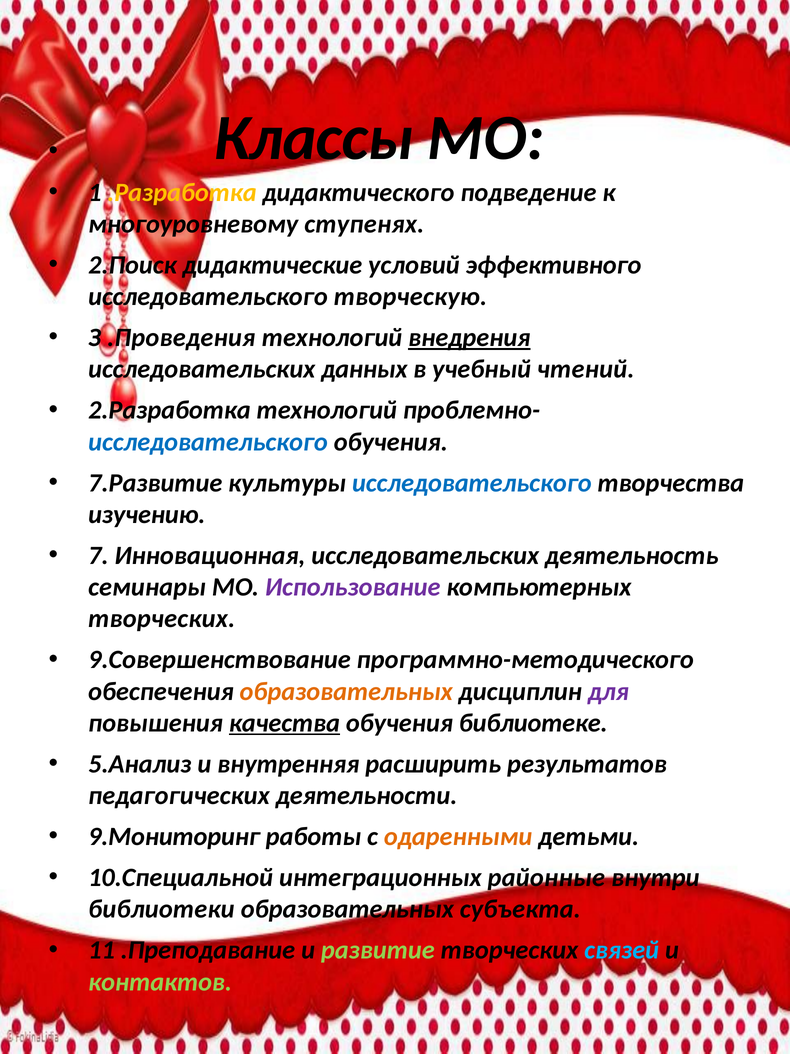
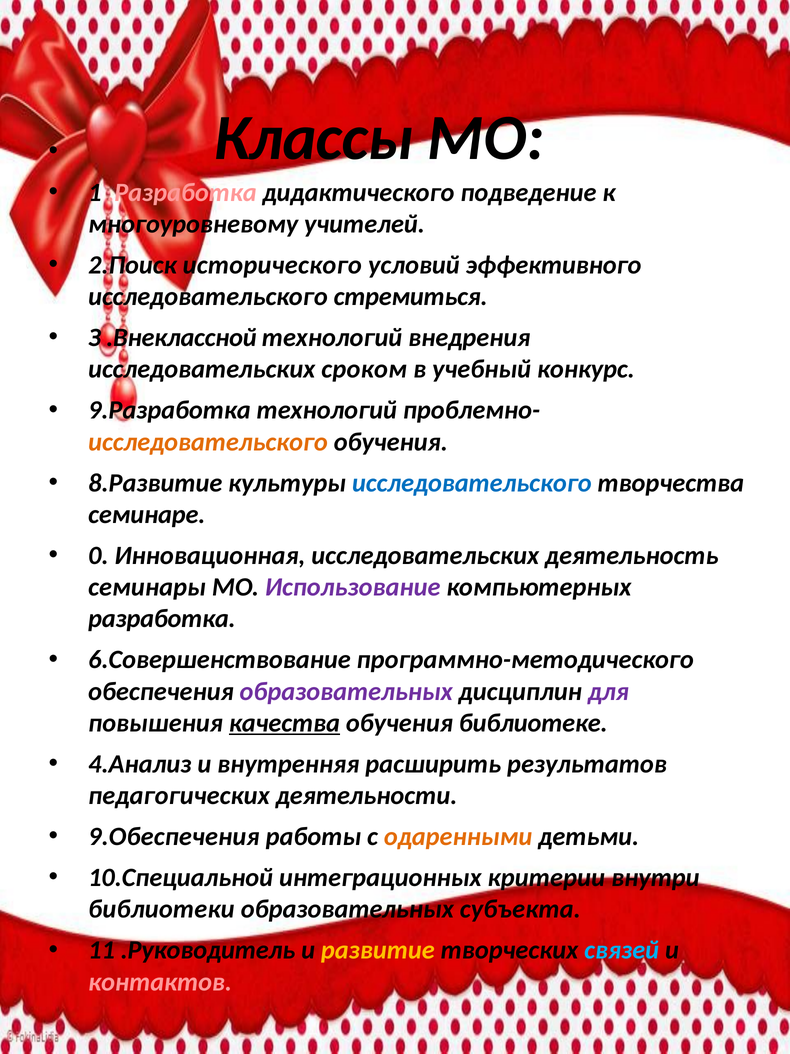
.Разработка colour: yellow -> pink (182, 192)
ступенях: ступенях -> учителей (364, 224)
дидактические: дидактические -> исторического (272, 265)
творческую: творческую -> стремиться (411, 296)
.Проведения: .Проведения -> .Внеклассной (182, 337)
внедрения underline: present -> none (469, 337)
данных: данных -> сроком (364, 369)
чтений: чтений -> конкурс (586, 369)
2.Разработка: 2.Разработка -> 9.Разработка (169, 410)
исследовательского colour: blue -> orange (208, 442)
7.Развитие: 7.Развитие -> 8.Развитие (155, 483)
изучению: изучению -> семинаре (147, 514)
7: 7 -> 0 (98, 555)
творческих: творческих -> разработка (162, 618)
9.Совершенствование: 9.Совершенствование -> 6.Совершенствование (219, 659)
образовательных colour: orange -> purple (346, 691)
5.Анализ: 5.Анализ -> 4.Анализ (140, 764)
9.Мониторинг: 9.Мониторинг -> 9.Обеспечения (174, 836)
районные: районные -> критерии (546, 877)
.Преподавание: .Преподавание -> .Руководитель (208, 950)
развитие colour: light green -> yellow (378, 950)
контактов colour: light green -> pink (160, 981)
